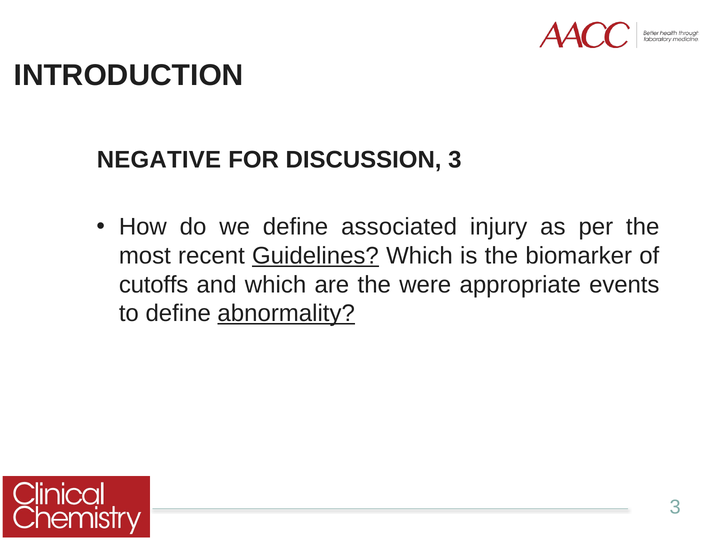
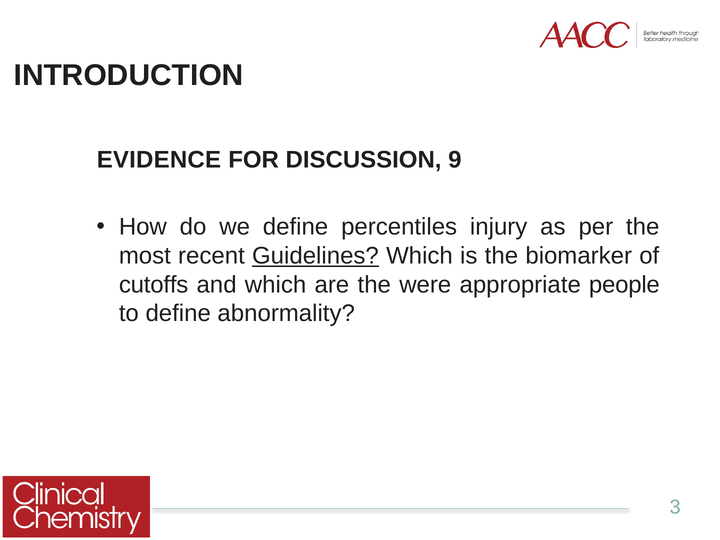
NEGATIVE: NEGATIVE -> EVIDENCE (159, 160)
DISCUSSION 3: 3 -> 9 (455, 160)
associated: associated -> percentiles (399, 227)
events: events -> people (624, 285)
abnormality underline: present -> none (286, 313)
